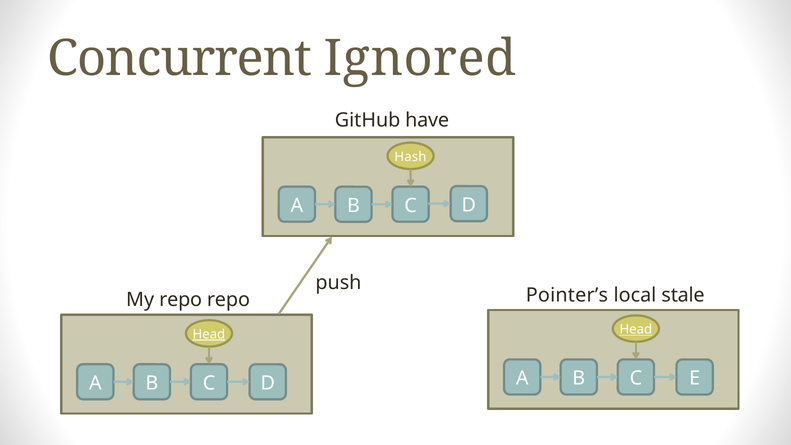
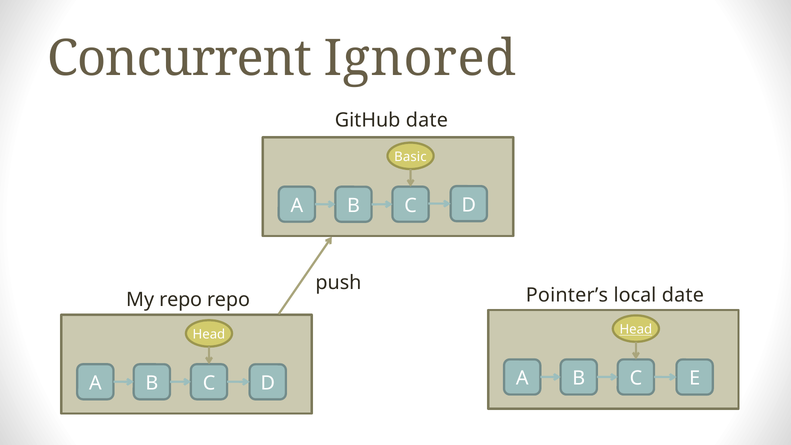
GitHub have: have -> date (427, 120)
Hash: Hash -> Basic (410, 157)
local stale: stale -> date (683, 295)
Head underline: present -> none (209, 334)
